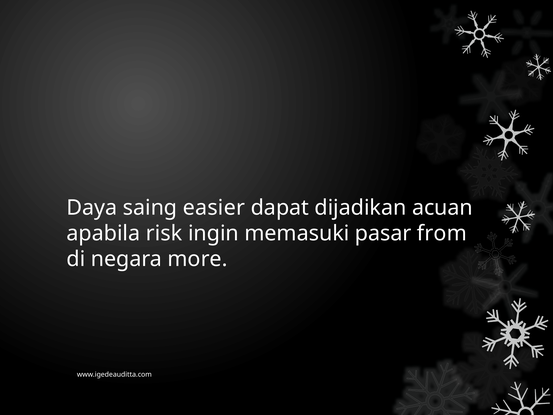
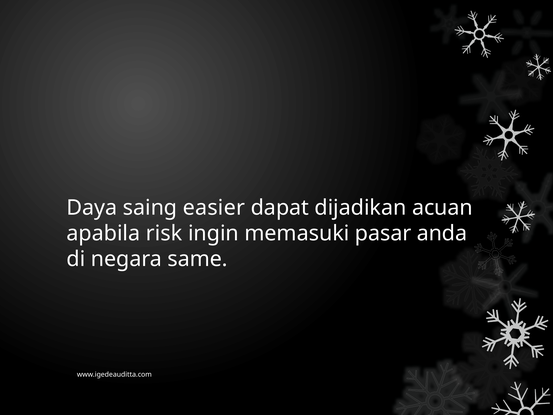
from: from -> anda (442, 233)
more: more -> same (198, 259)
